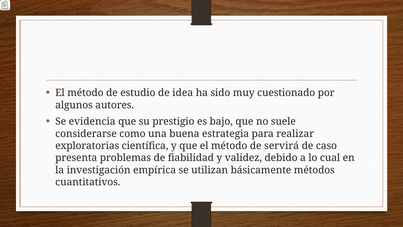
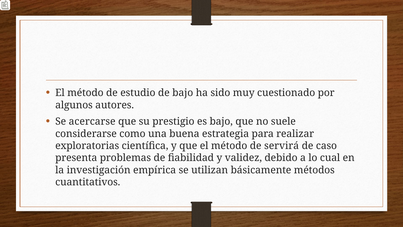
de idea: idea -> bajo (183, 93)
evidencia: evidencia -> acercarse (92, 121)
